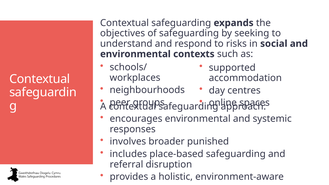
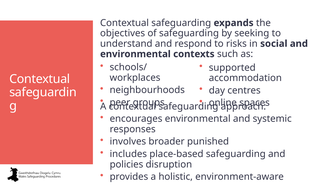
referral: referral -> policies (126, 164)
